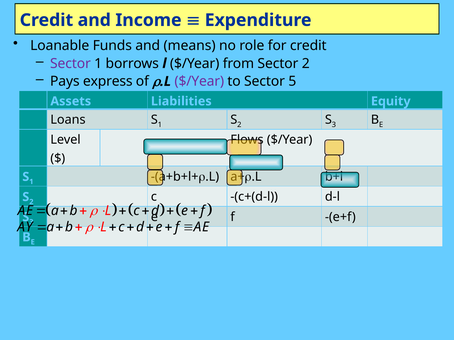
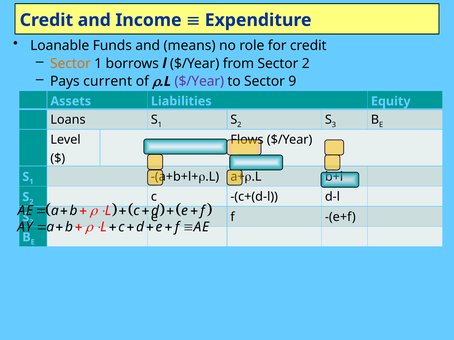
Sector colour: purple -> orange (70, 64)
express: express -> current (108, 81)
5: 5 -> 9 (292, 81)
